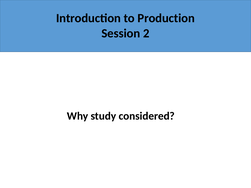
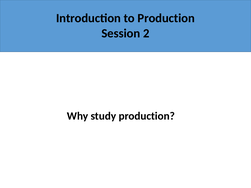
study considered: considered -> production (147, 116)
